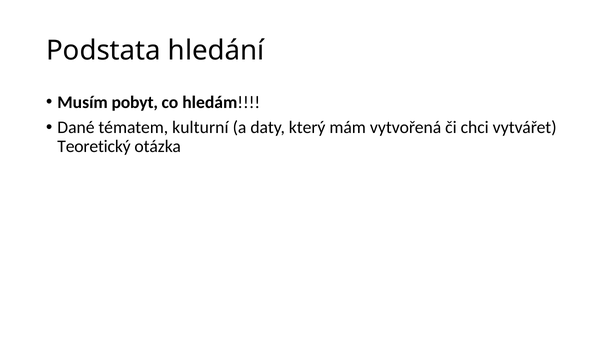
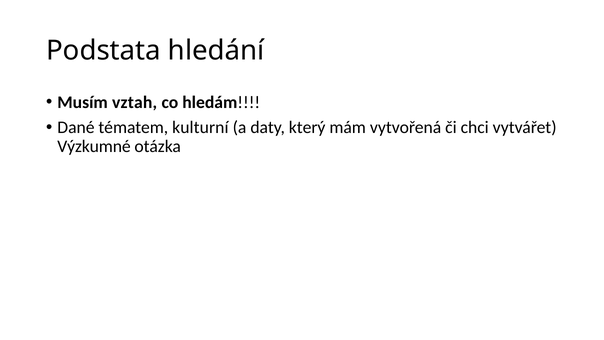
pobyt: pobyt -> vztah (135, 102)
Teoretický: Teoretický -> Výzkumné (94, 146)
